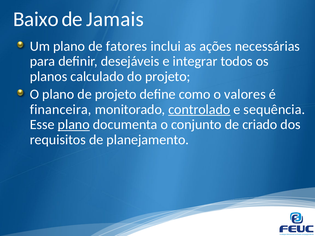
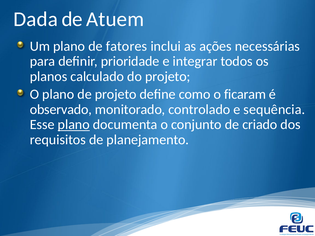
Baixo: Baixo -> Dada (36, 19)
Jamais: Jamais -> Atuem (115, 19)
desejáveis: desejáveis -> prioridade (130, 61)
valores: valores -> ficaram (245, 94)
financeira: financeira -> observado (61, 110)
controlado underline: present -> none (199, 110)
